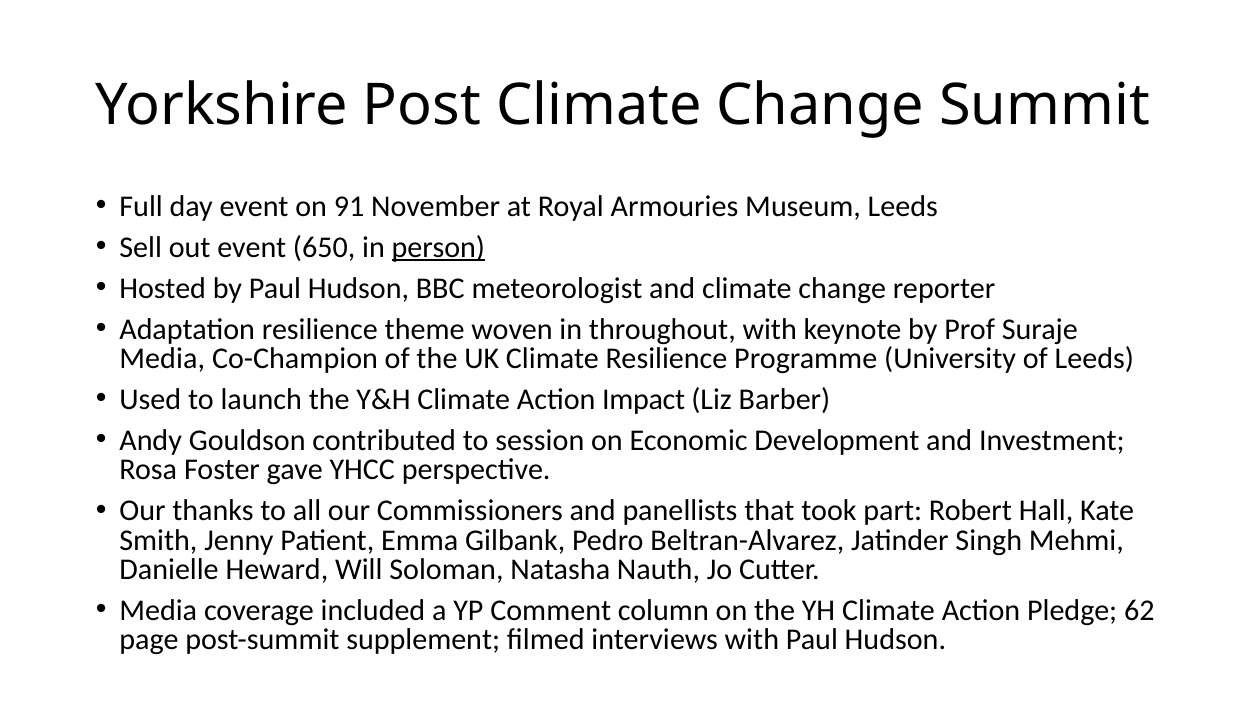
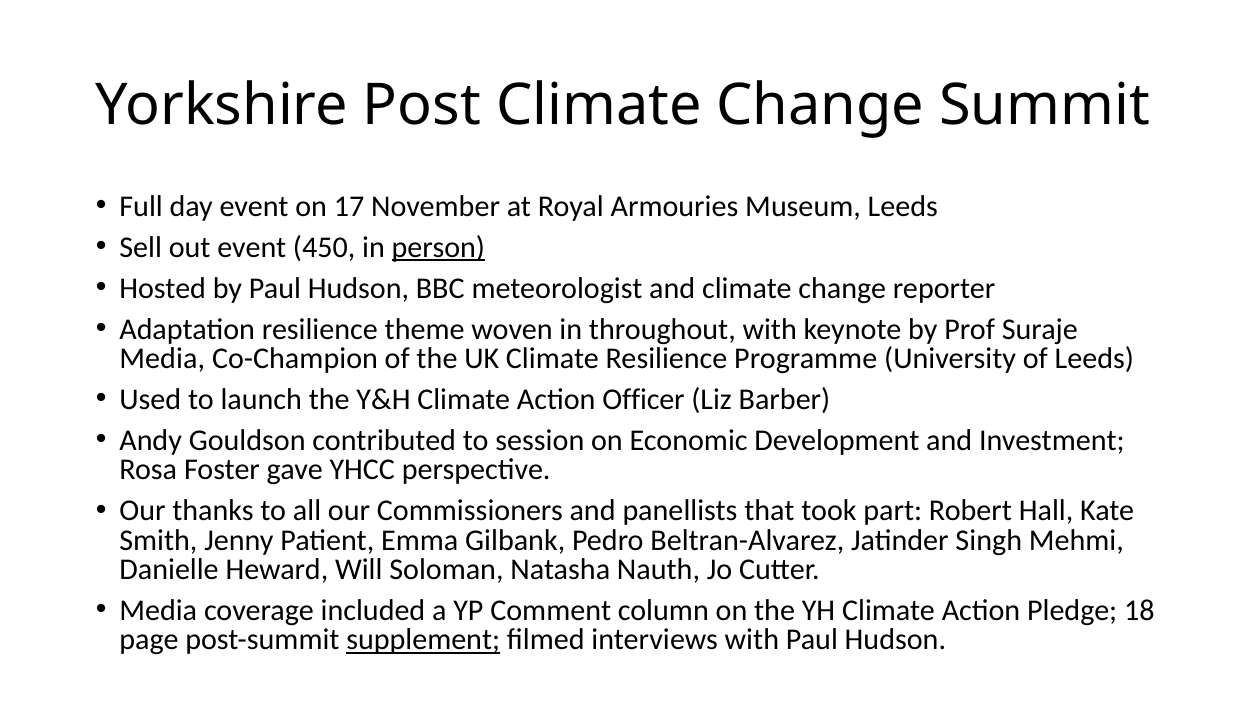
91: 91 -> 17 (349, 206)
650: 650 -> 450 (324, 247)
Impact: Impact -> Officer (644, 400)
62: 62 -> 18 (1139, 610)
supplement underline: none -> present (423, 640)
